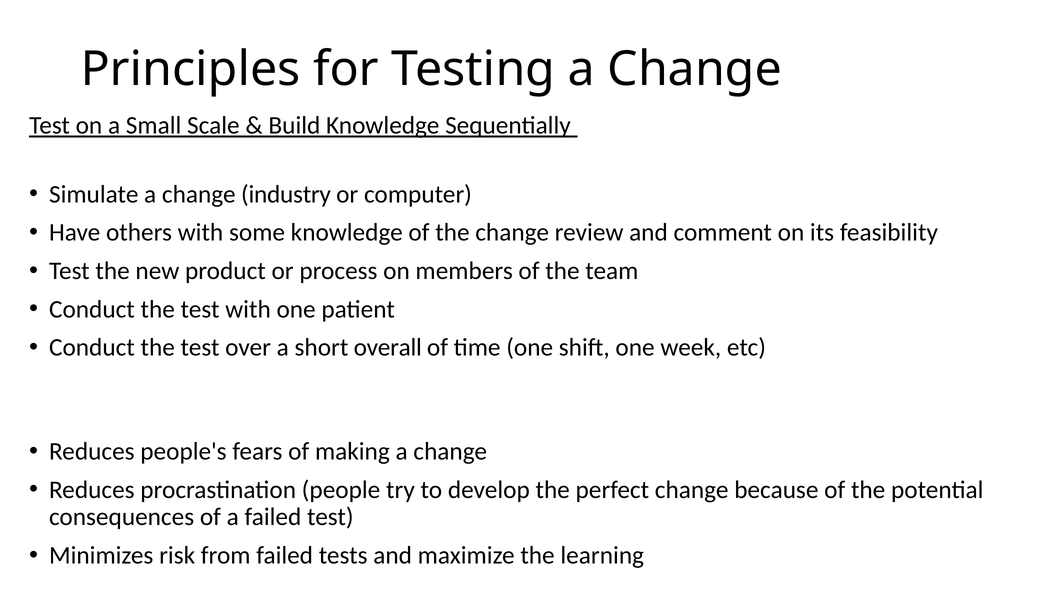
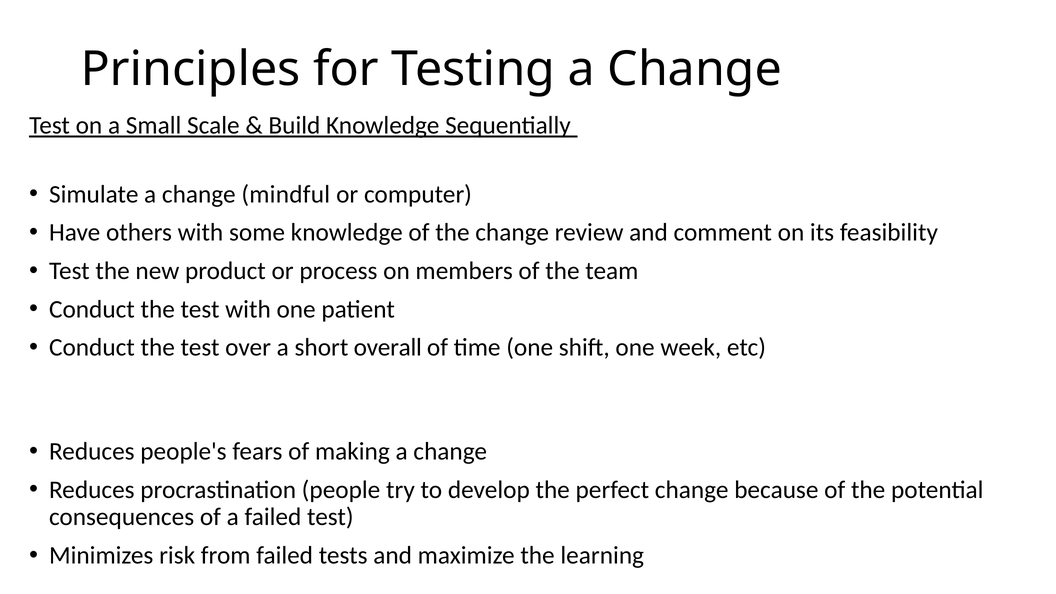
industry: industry -> mindful (286, 194)
